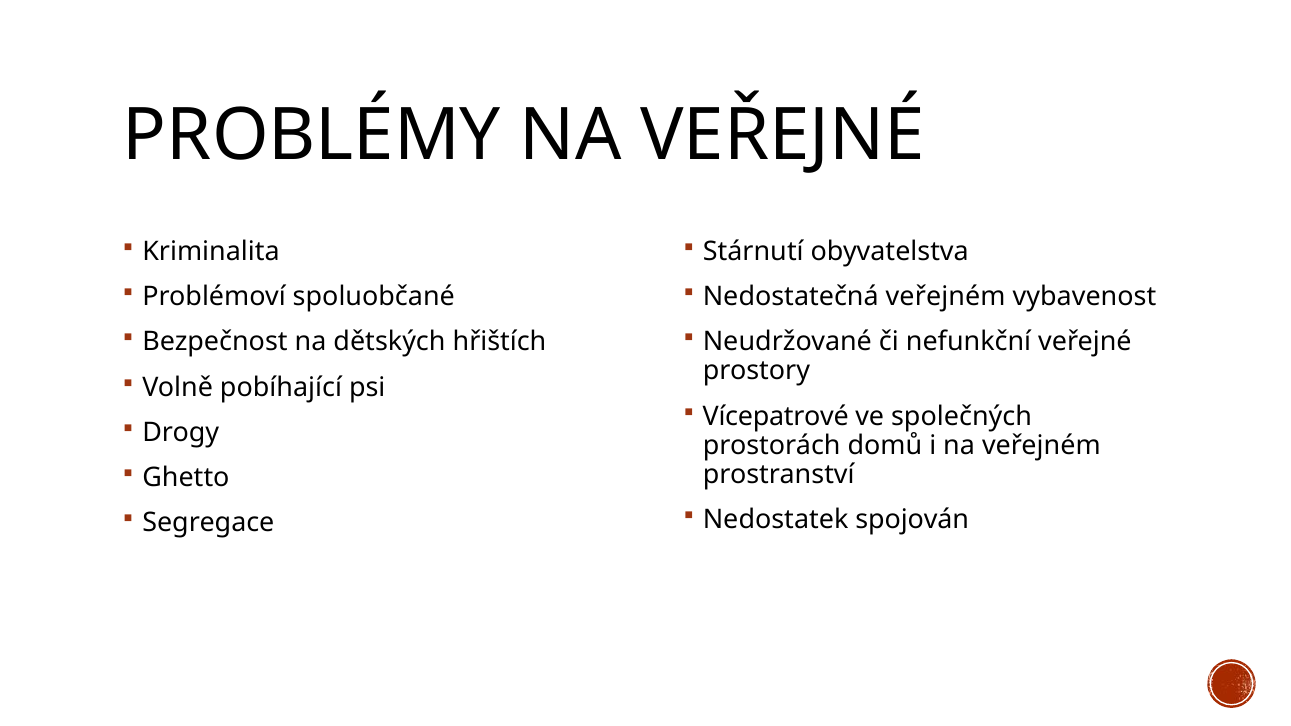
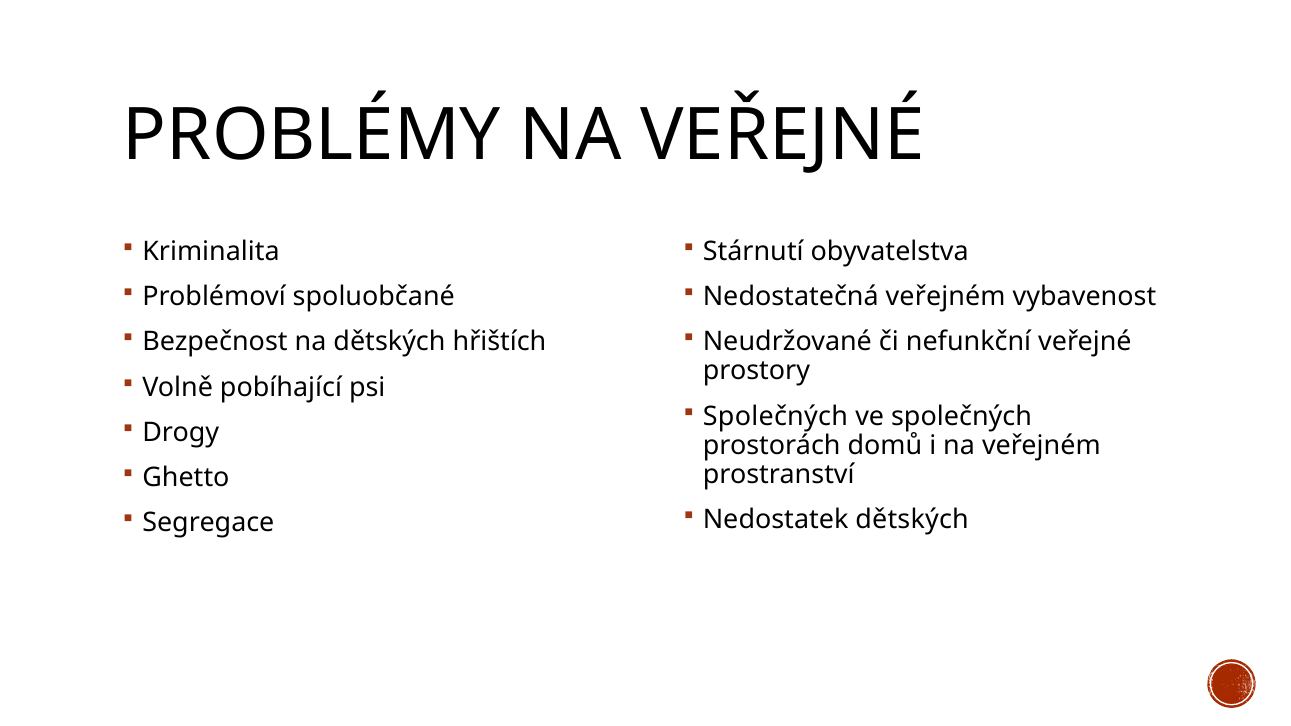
Vícepatrové: Vícepatrové -> Společných (775, 416)
Nedostatek spojován: spojován -> dětských (912, 520)
